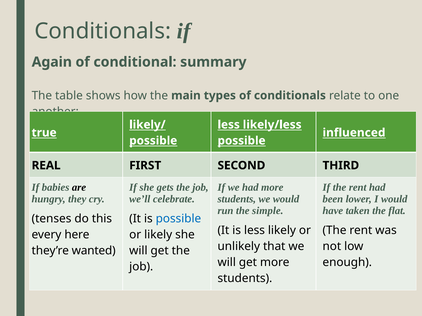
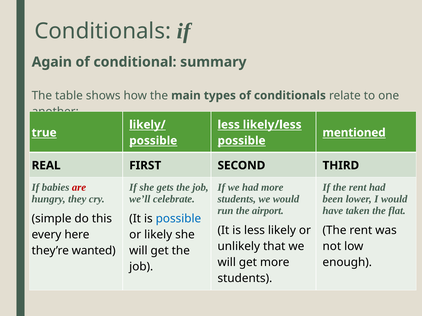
influenced: influenced -> mentioned (354, 133)
are colour: black -> red (79, 188)
simple: simple -> airport (268, 211)
tenses: tenses -> simple (52, 219)
